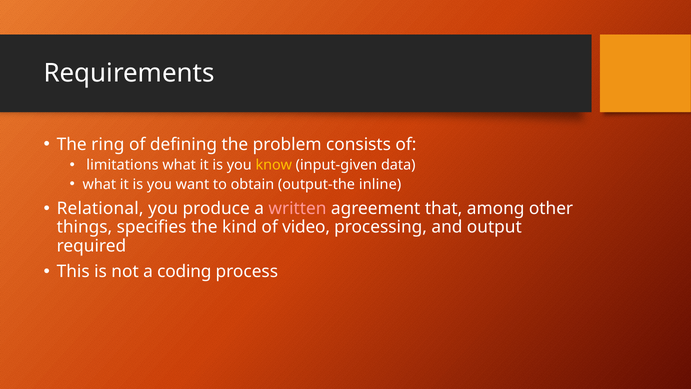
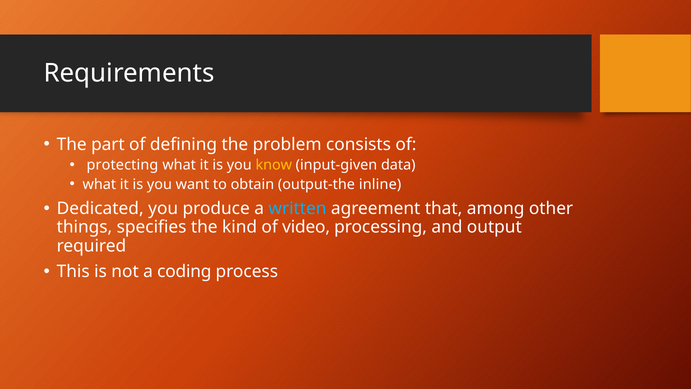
ring: ring -> part (108, 144)
limitations: limitations -> protecting (122, 165)
Relational: Relational -> Dedicated (100, 208)
written colour: pink -> light blue (297, 208)
